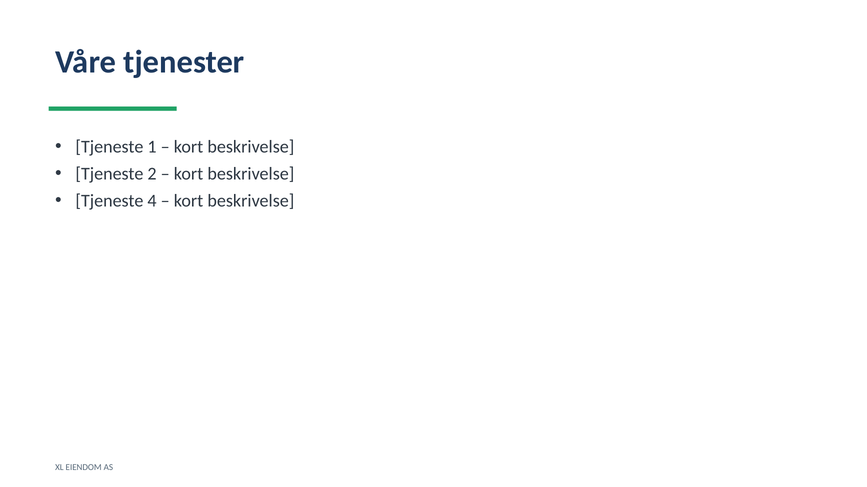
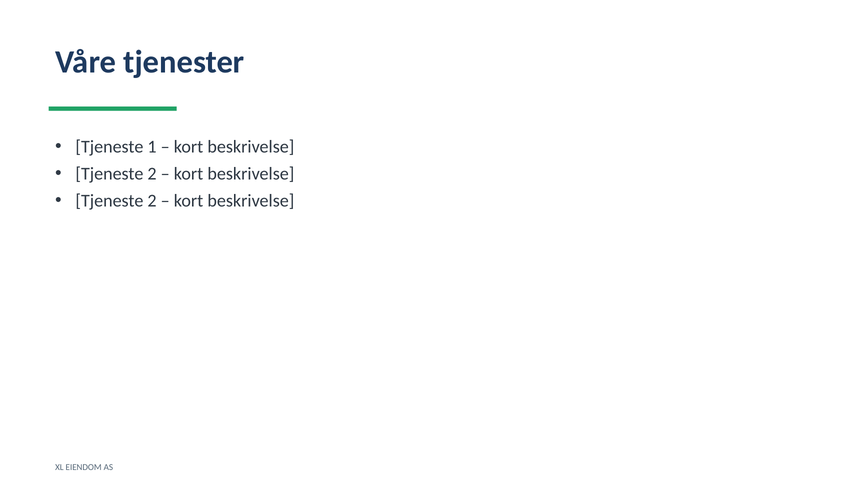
4: 4 -> 2 (152, 201)
